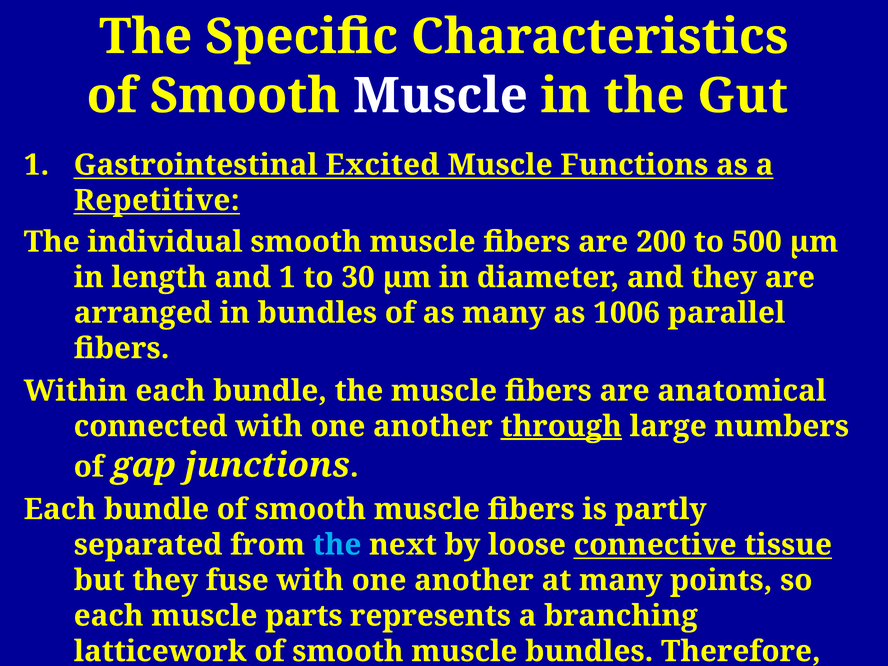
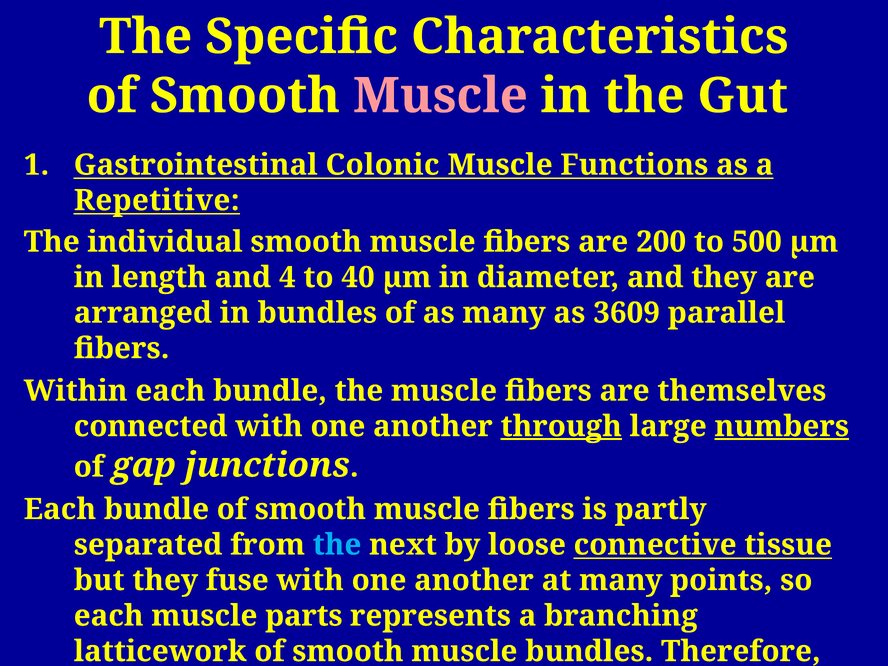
Muscle colour: white -> pink (440, 96)
Excited: Excited -> Colonic (382, 165)
and 1: 1 -> 4 (287, 277)
30: 30 -> 40 (358, 277)
1006: 1006 -> 3609 (627, 313)
anatomical: anatomical -> themselves (742, 391)
numbers underline: none -> present (782, 426)
